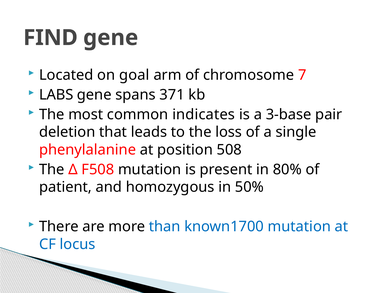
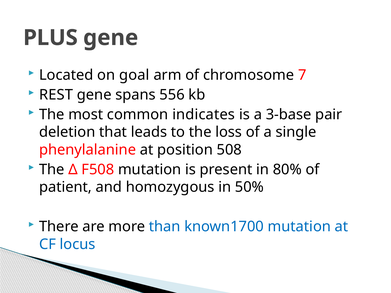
FIND: FIND -> PLUS (50, 38)
LABS: LABS -> REST (56, 95)
371: 371 -> 556 (172, 95)
